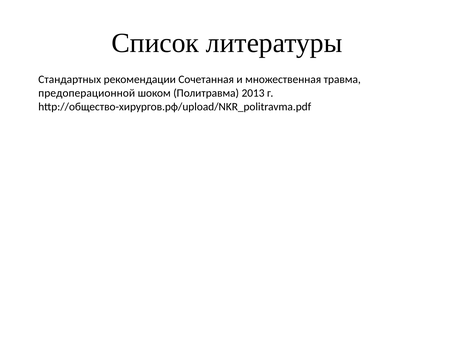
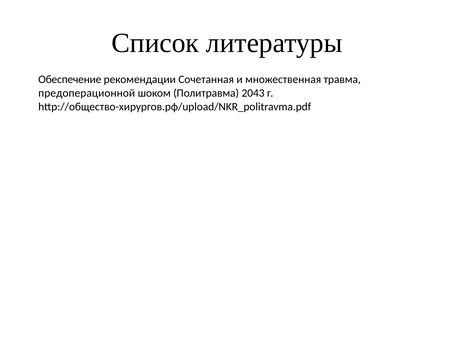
Стандартных: Стандартных -> Обеспечение (70, 79)
2013: 2013 -> 2043 (253, 93)
